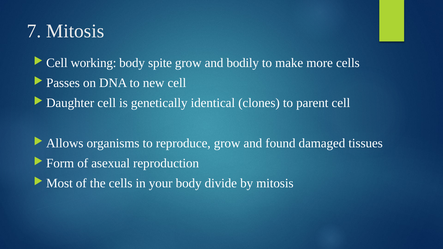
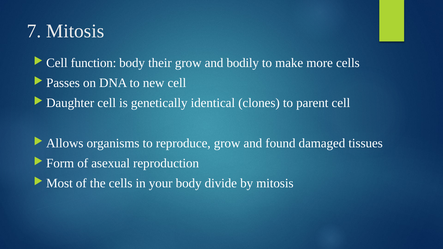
working: working -> function (93, 63)
spite: spite -> their (160, 63)
